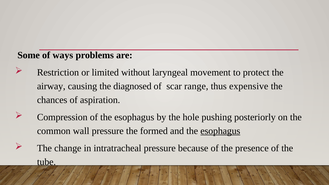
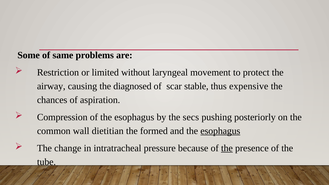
ways: ways -> same (63, 55)
range: range -> stable (196, 86)
hole: hole -> secs (191, 117)
wall pressure: pressure -> dietitian (108, 131)
the underline: none -> present (227, 148)
